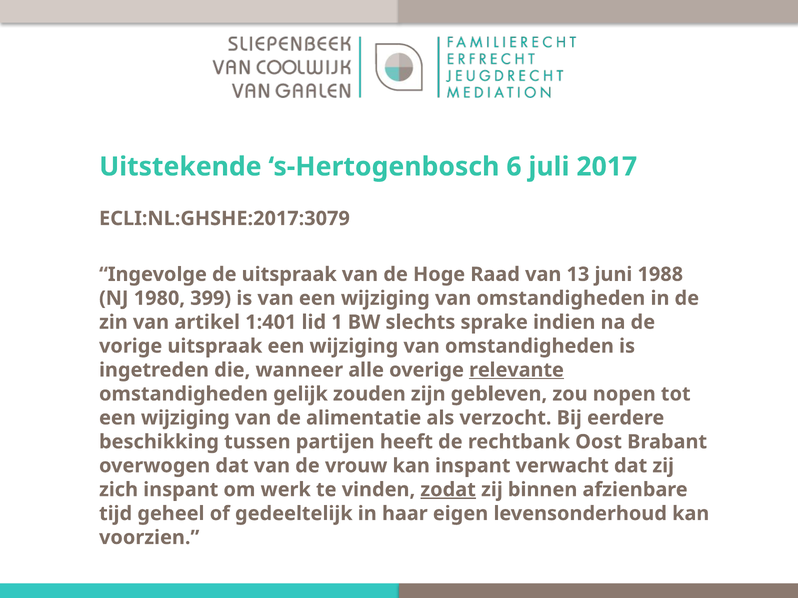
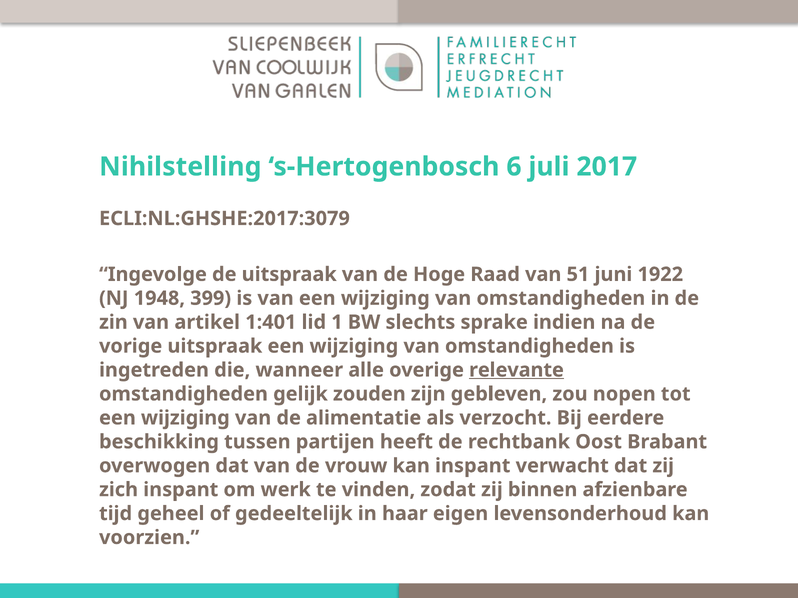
Uitstekende: Uitstekende -> Nihilstelling (180, 167)
13: 13 -> 51 (578, 275)
1988: 1988 -> 1922 (660, 275)
1980: 1980 -> 1948 (159, 299)
zodat underline: present -> none (448, 490)
